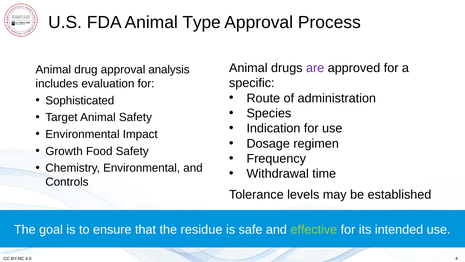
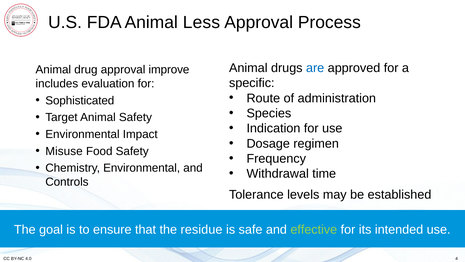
Type: Type -> Less (201, 22)
are colour: purple -> blue (315, 68)
analysis: analysis -> improve (169, 70)
Growth: Growth -> Misuse (64, 151)
